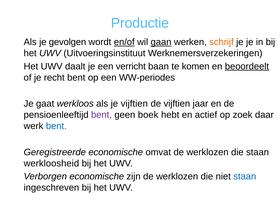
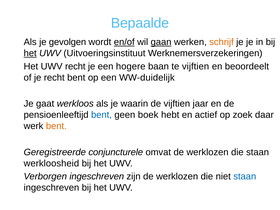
Productie: Productie -> Bepaalde (140, 23)
het underline: none -> present (30, 53)
UWV daalt: daalt -> recht (75, 66)
verricht: verricht -> hogere (131, 66)
te komen: komen -> vijftien (196, 66)
beoordeelt underline: present -> none (247, 66)
WW-periodes: WW-periodes -> WW-duidelijk (147, 78)
je vijftien: vijftien -> waarin (134, 104)
bent colour: purple -> blue (101, 115)
bent colour: blue -> orange (56, 126)
Geregistreerde economische: economische -> conjuncturele (116, 152)
Verborgen economische: economische -> ingeschreven (97, 176)
